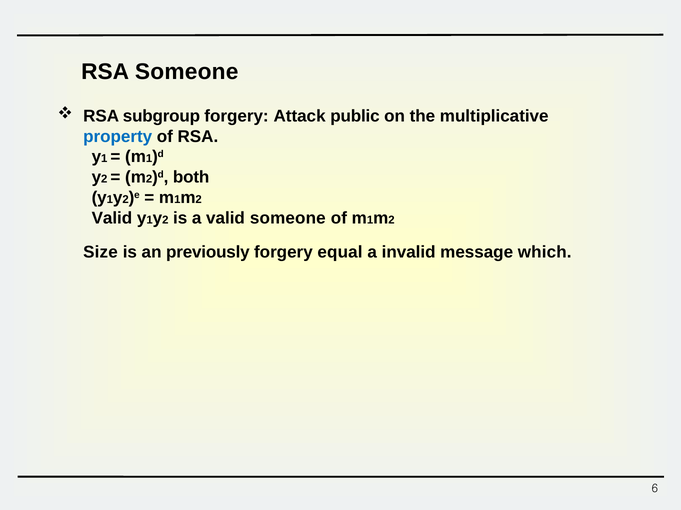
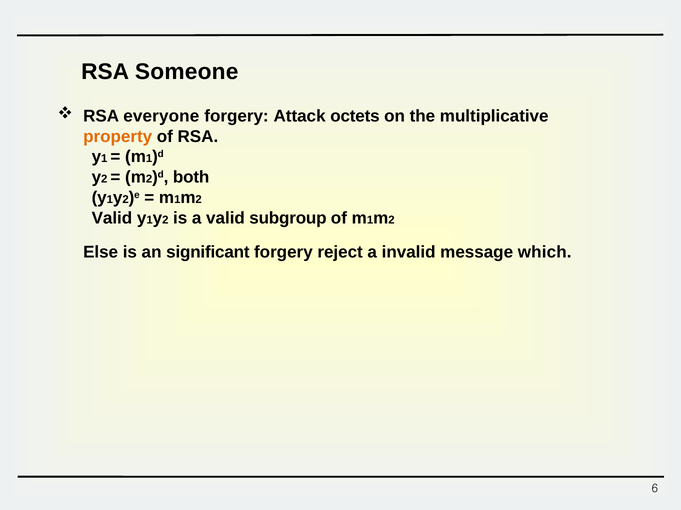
subgroup: subgroup -> everyone (161, 116)
public: public -> octets (355, 116)
property colour: blue -> orange (118, 137)
valid someone: someone -> subgroup (288, 218)
Size: Size -> Else (101, 252)
previously: previously -> significant (208, 252)
equal: equal -> reject (340, 252)
